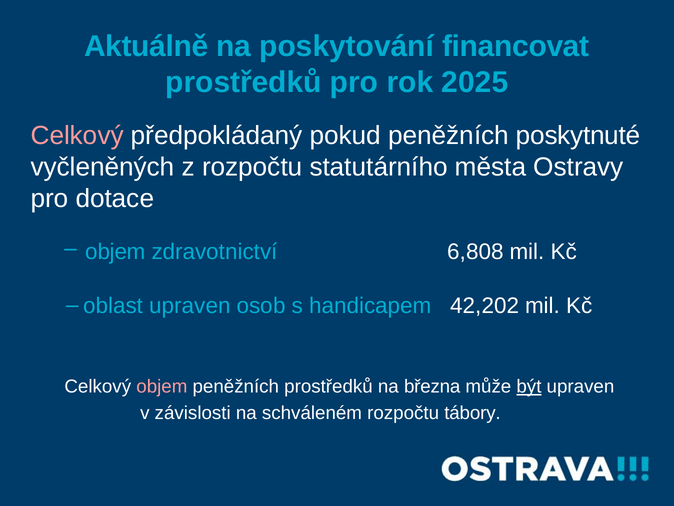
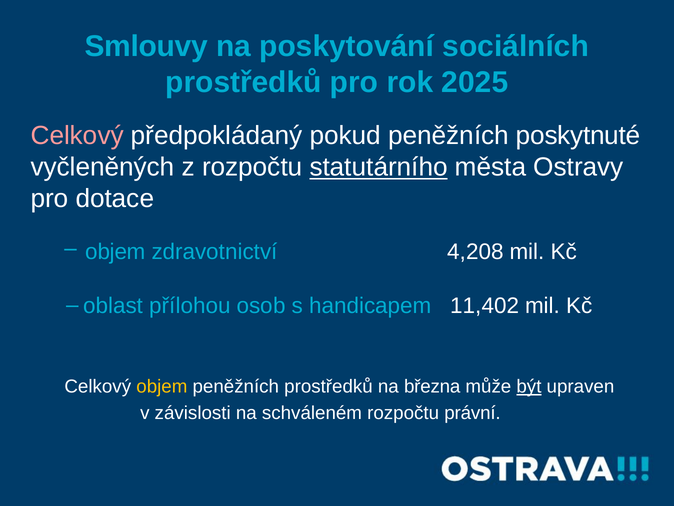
Aktuálně: Aktuálně -> Smlouvy (146, 46)
financovat: financovat -> sociálních (516, 46)
statutárního underline: none -> present (379, 167)
6,808: 6,808 -> 4,208 (475, 252)
upraven: upraven -> přílohou (190, 306)
42,202: 42,202 -> 11,402 (485, 306)
objem colour: pink -> yellow (162, 386)
tábory: tábory -> právní (472, 412)
